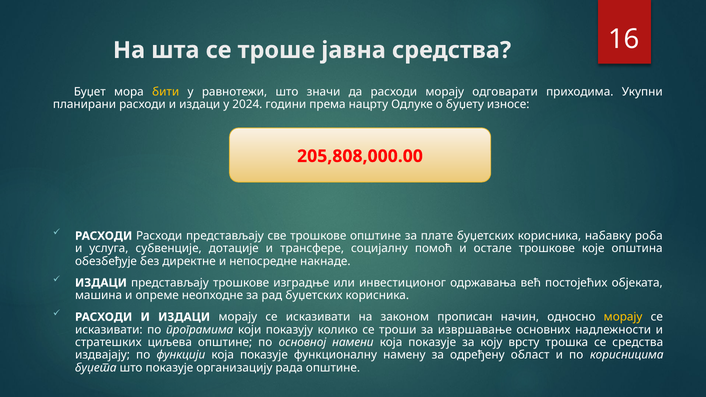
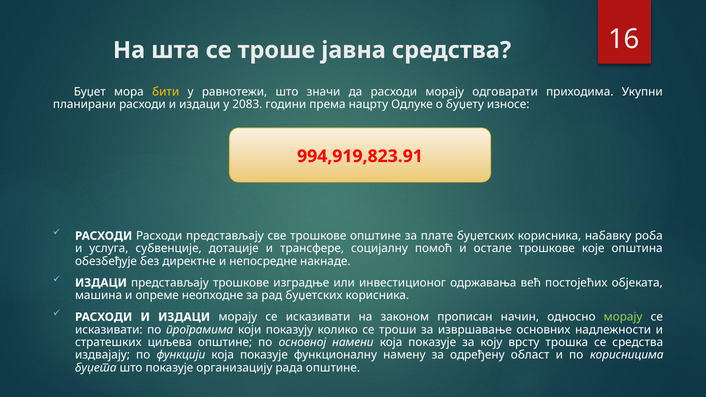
2024: 2024 -> 2083 (247, 104)
205,808,000.00: 205,808,000.00 -> 994,919,823.91 (360, 156)
морају colour: yellow -> light green (623, 317)
